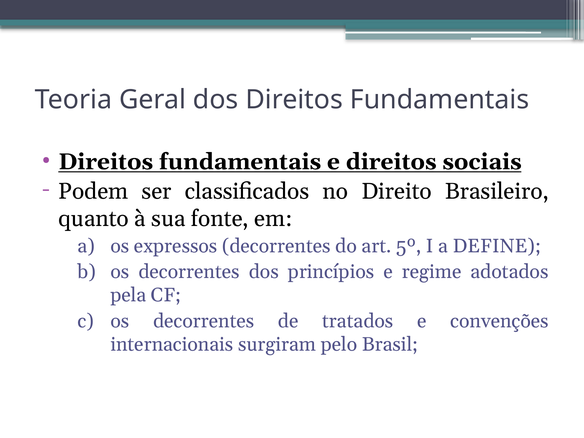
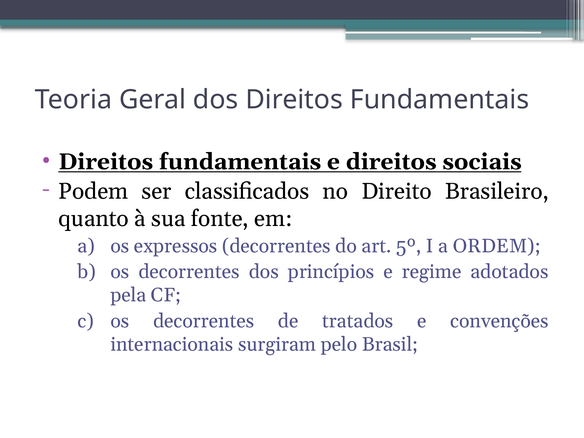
DEFINE: DEFINE -> ORDEM (497, 246)
